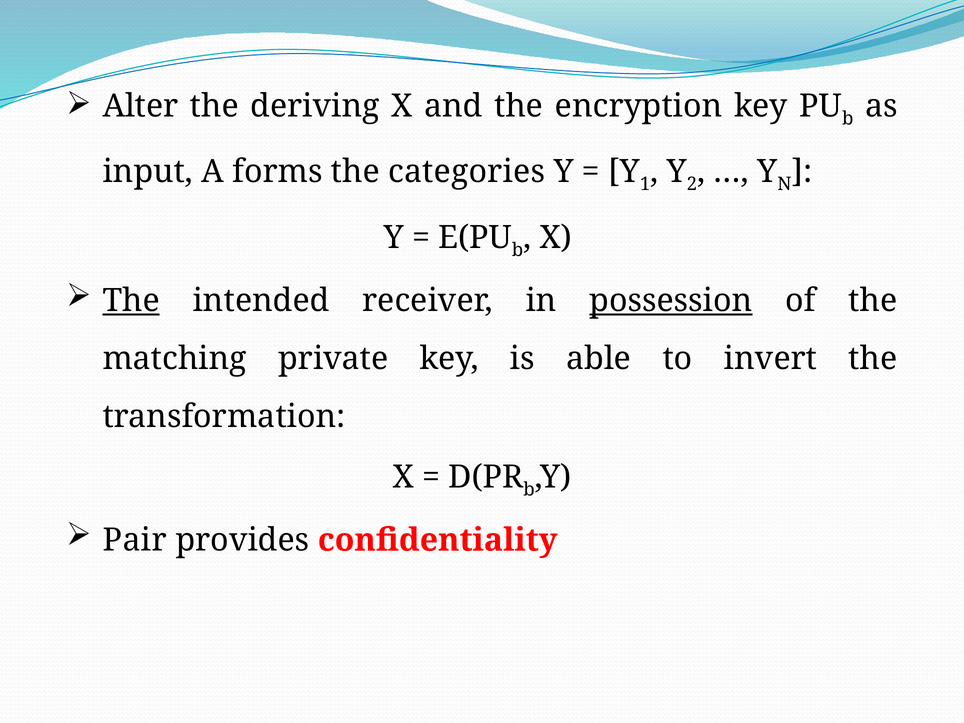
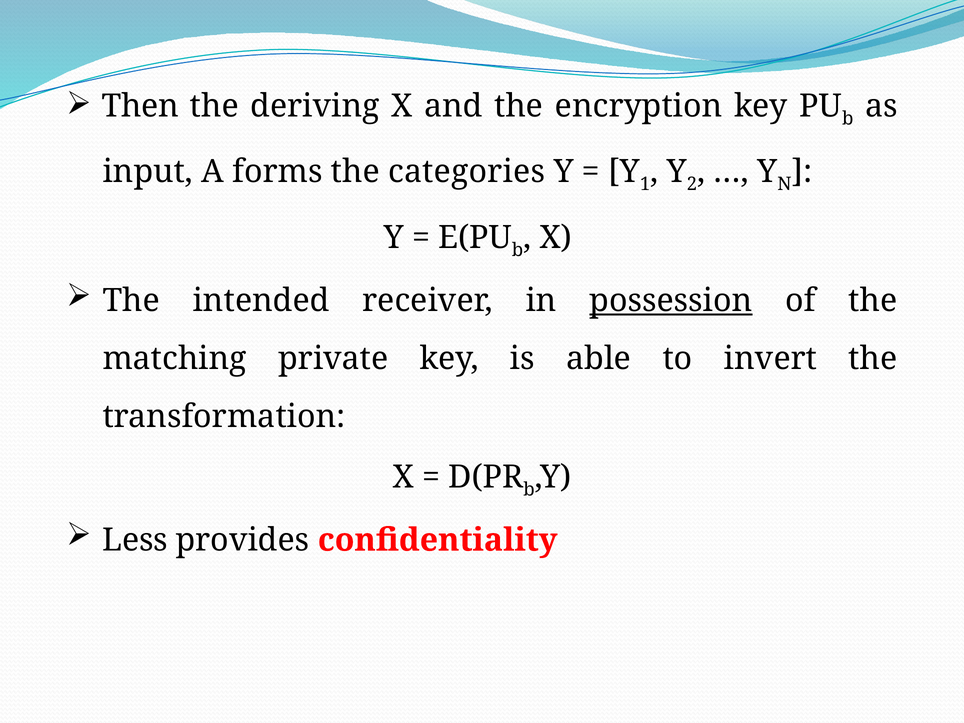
Alter: Alter -> Then (140, 106)
The underline: present -> none (131, 301)
Pair: Pair -> Less (135, 540)
